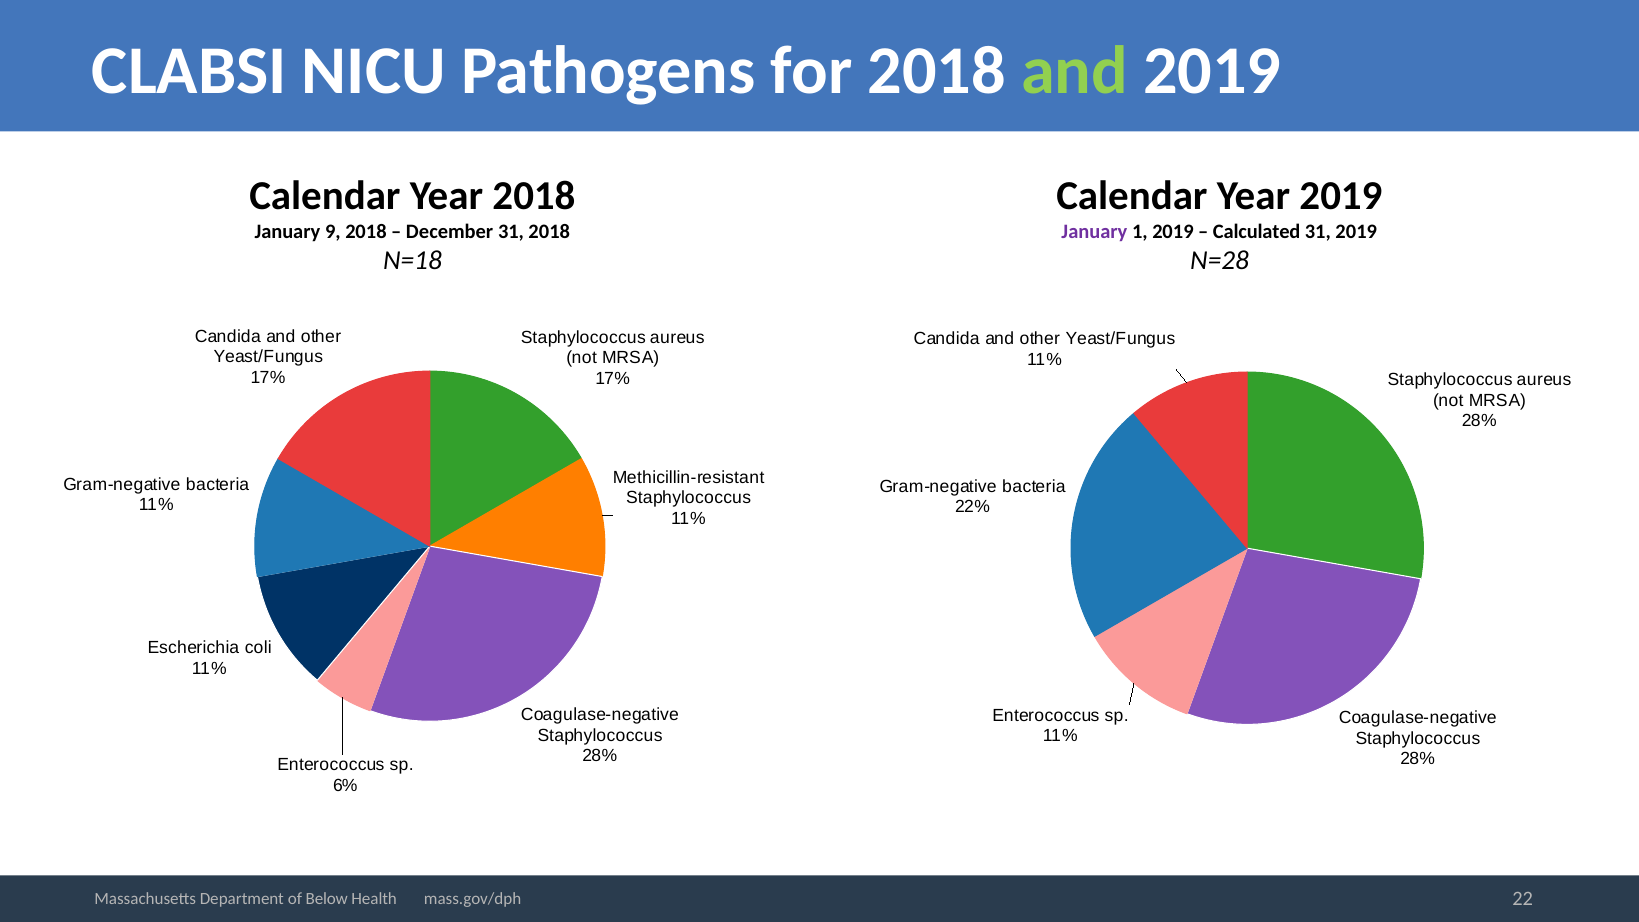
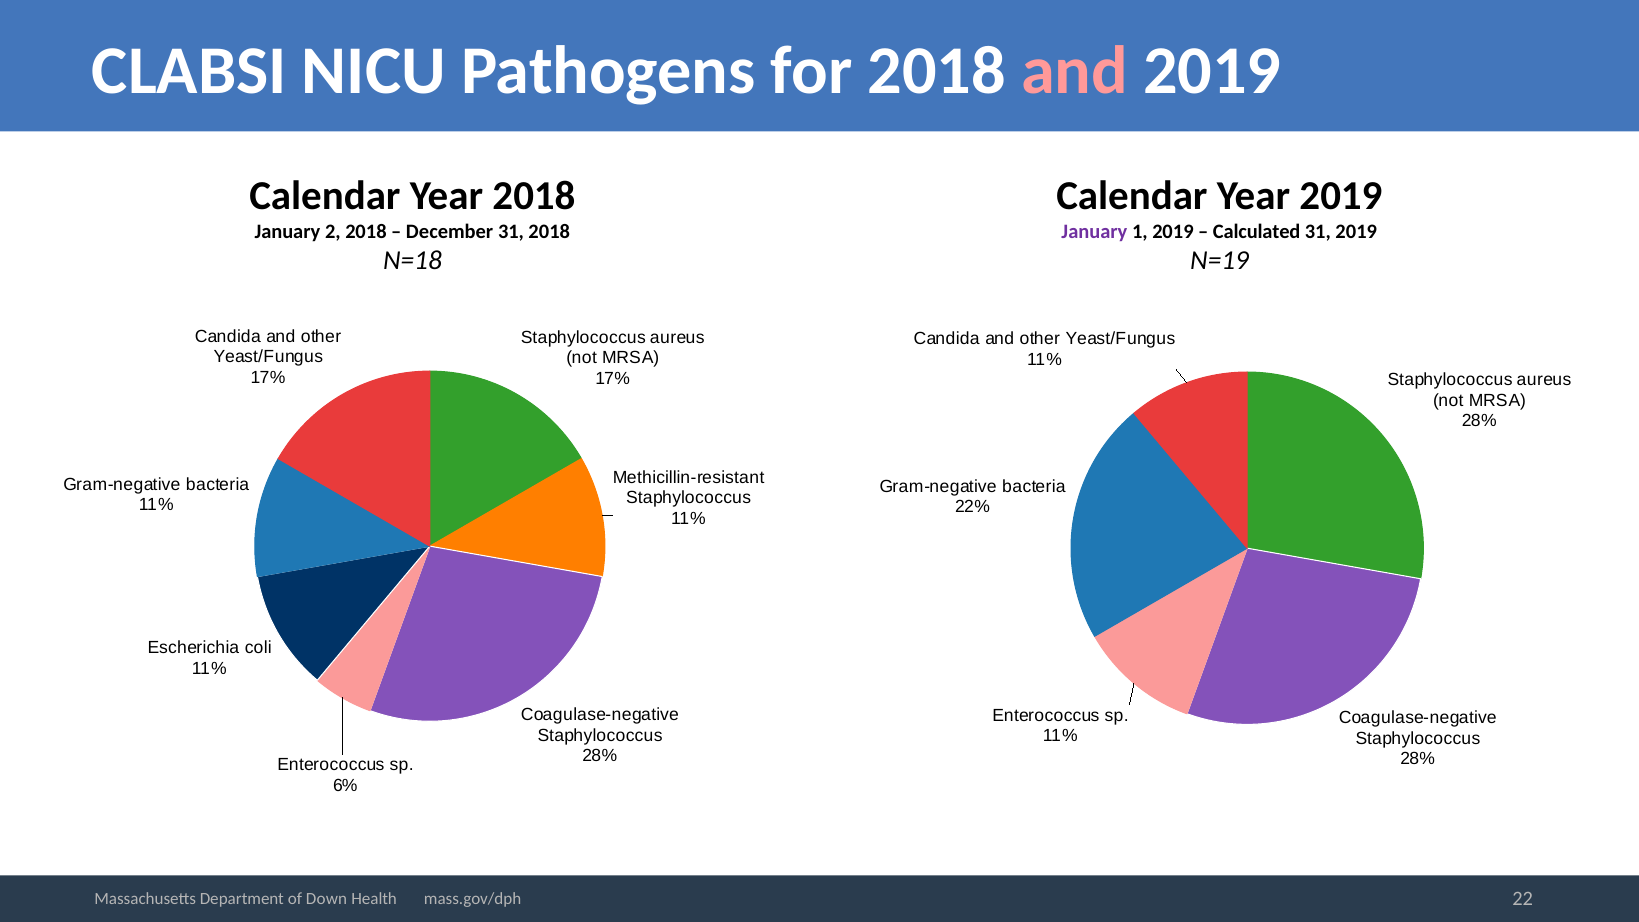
and colour: light green -> pink (1075, 71)
9: 9 -> 2 (333, 231)
N=28: N=28 -> N=19 (1220, 260)
Below: Below -> Down (327, 899)
